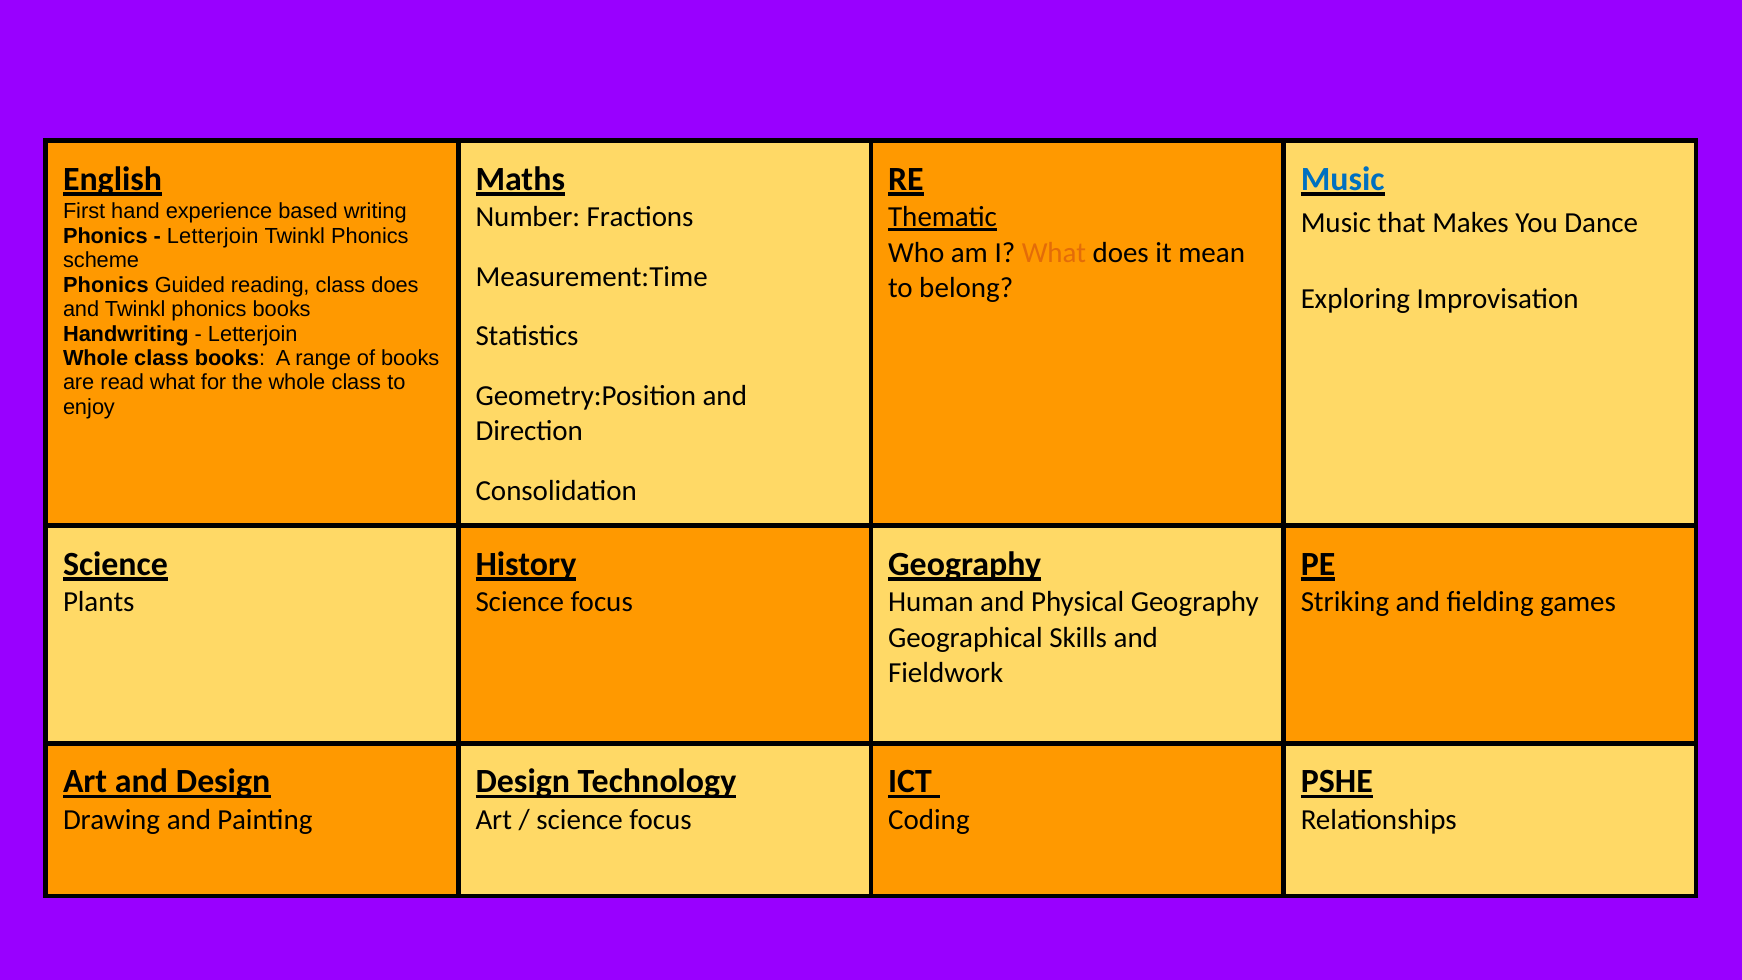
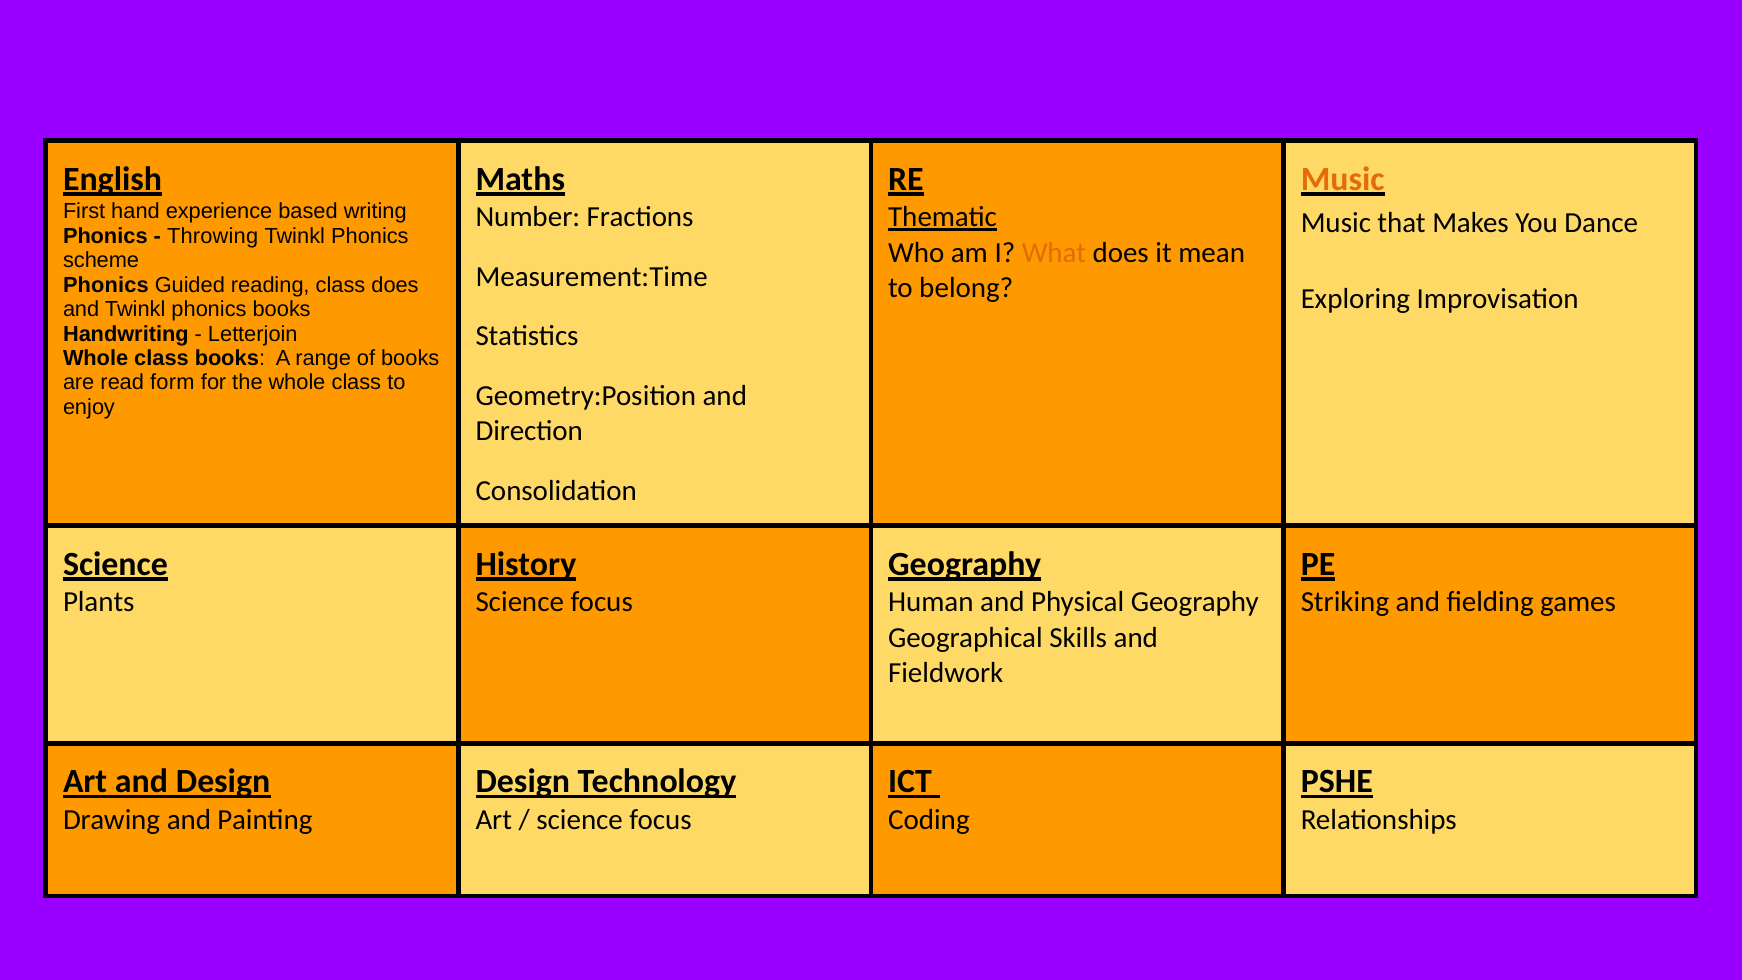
Music colour: blue -> orange (1343, 179)
Letterjoin: Letterjoin -> Throwing (213, 236)
read what: what -> form (172, 383)
